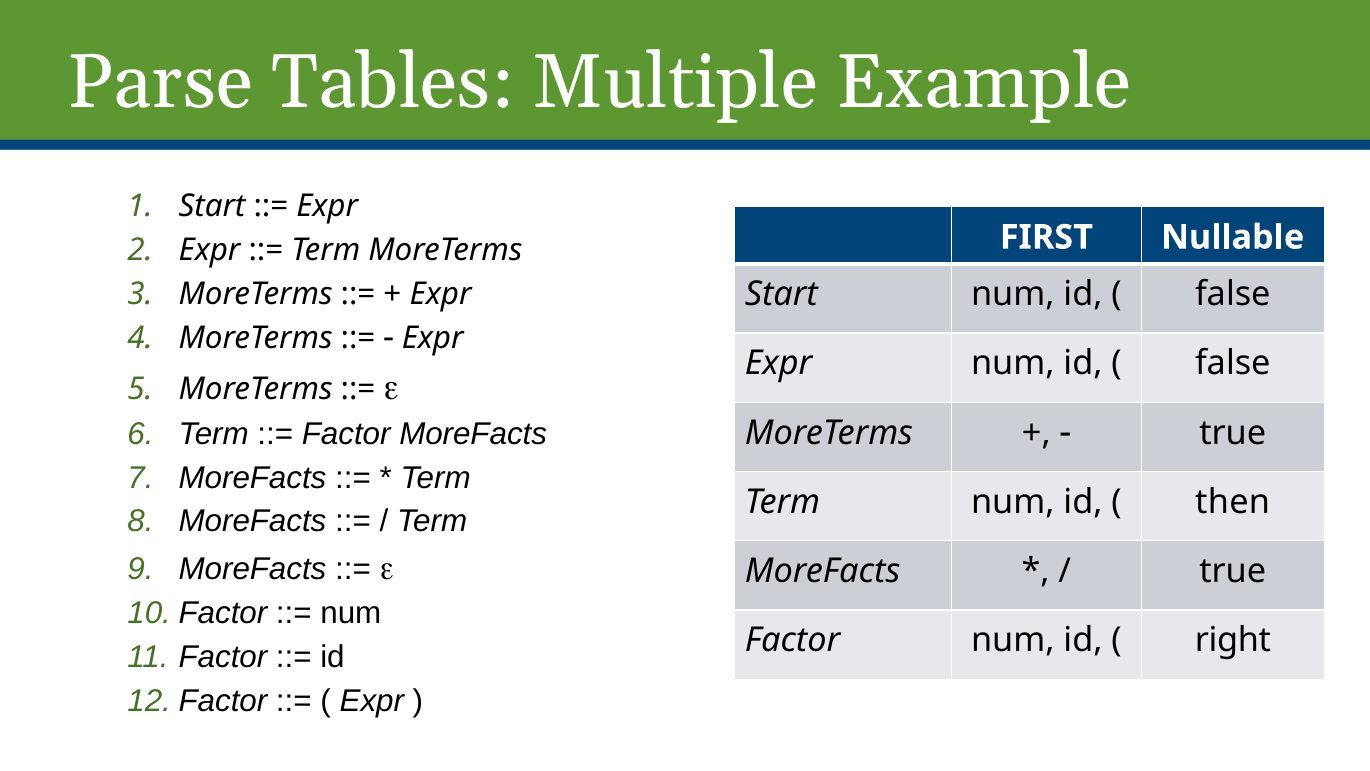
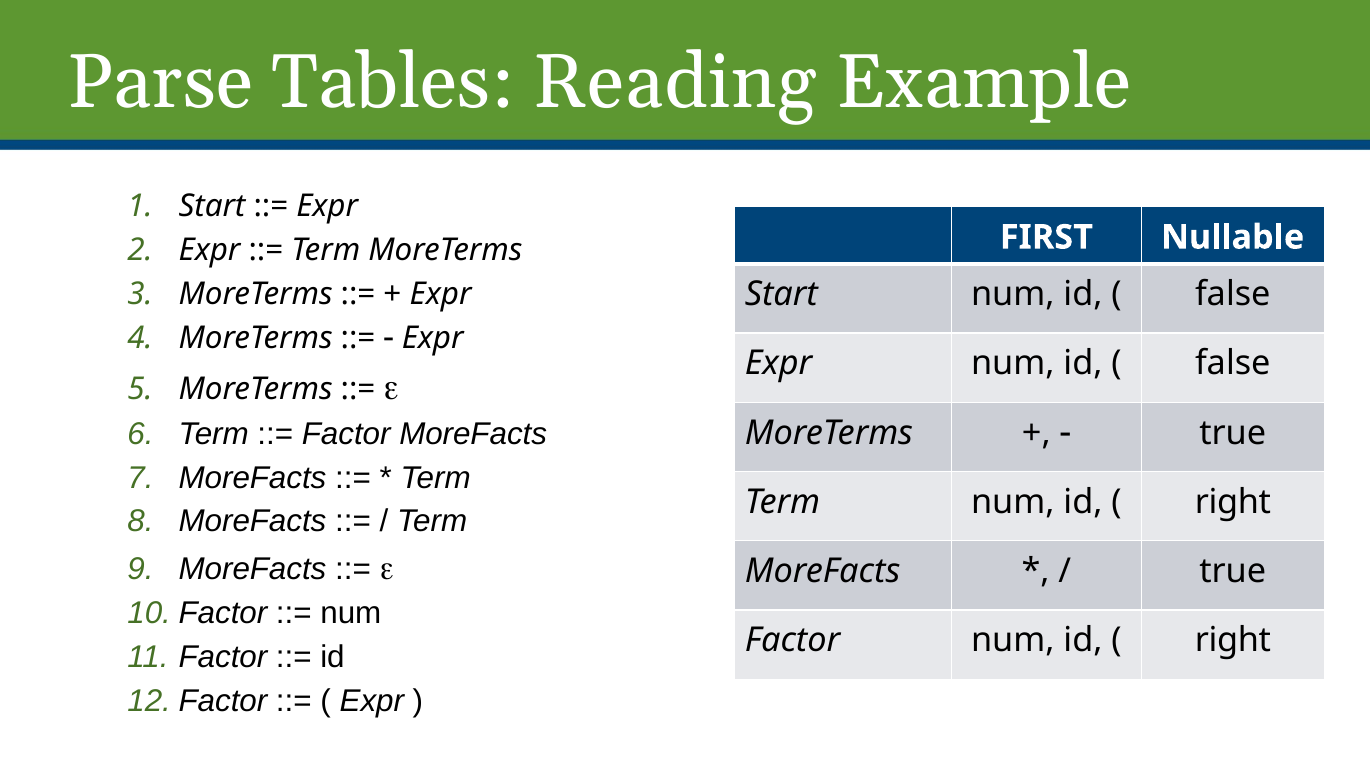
Multiple: Multiple -> Reading (675, 82)
then: then -> right (1233, 502)
